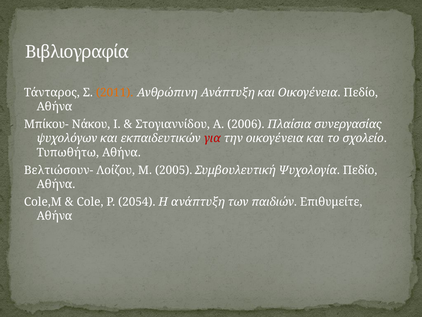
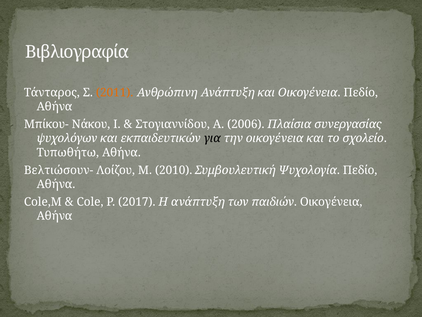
για colour: red -> black (212, 138)
2005: 2005 -> 2010 (174, 170)
2054: 2054 -> 2017 (137, 202)
παιδιών Επιθυμείτε: Επιθυμείτε -> Οικογένεια (331, 202)
